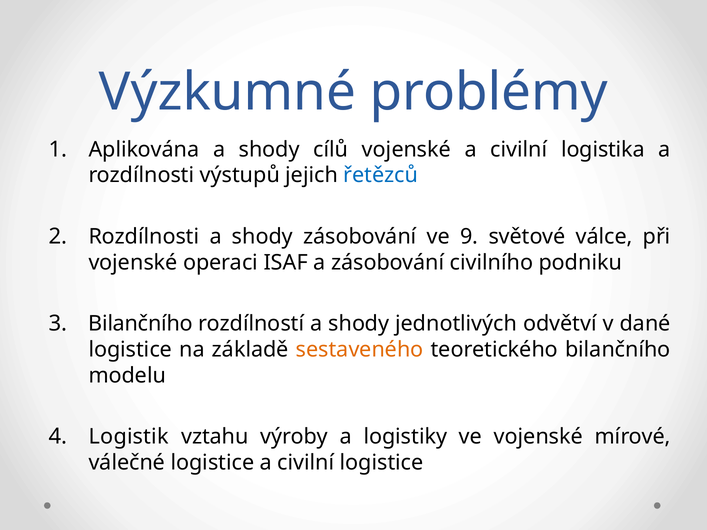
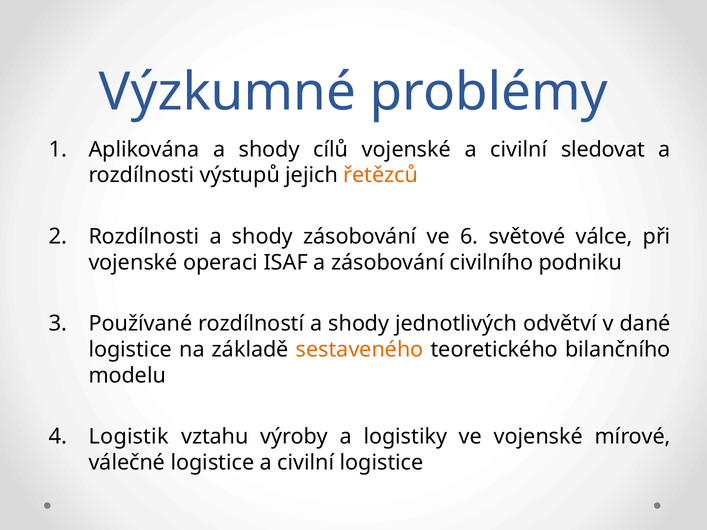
logistika: logistika -> sledovat (603, 149)
řetězců colour: blue -> orange (381, 175)
9: 9 -> 6 (469, 237)
Bilančního: Bilančního -> Používané (141, 324)
